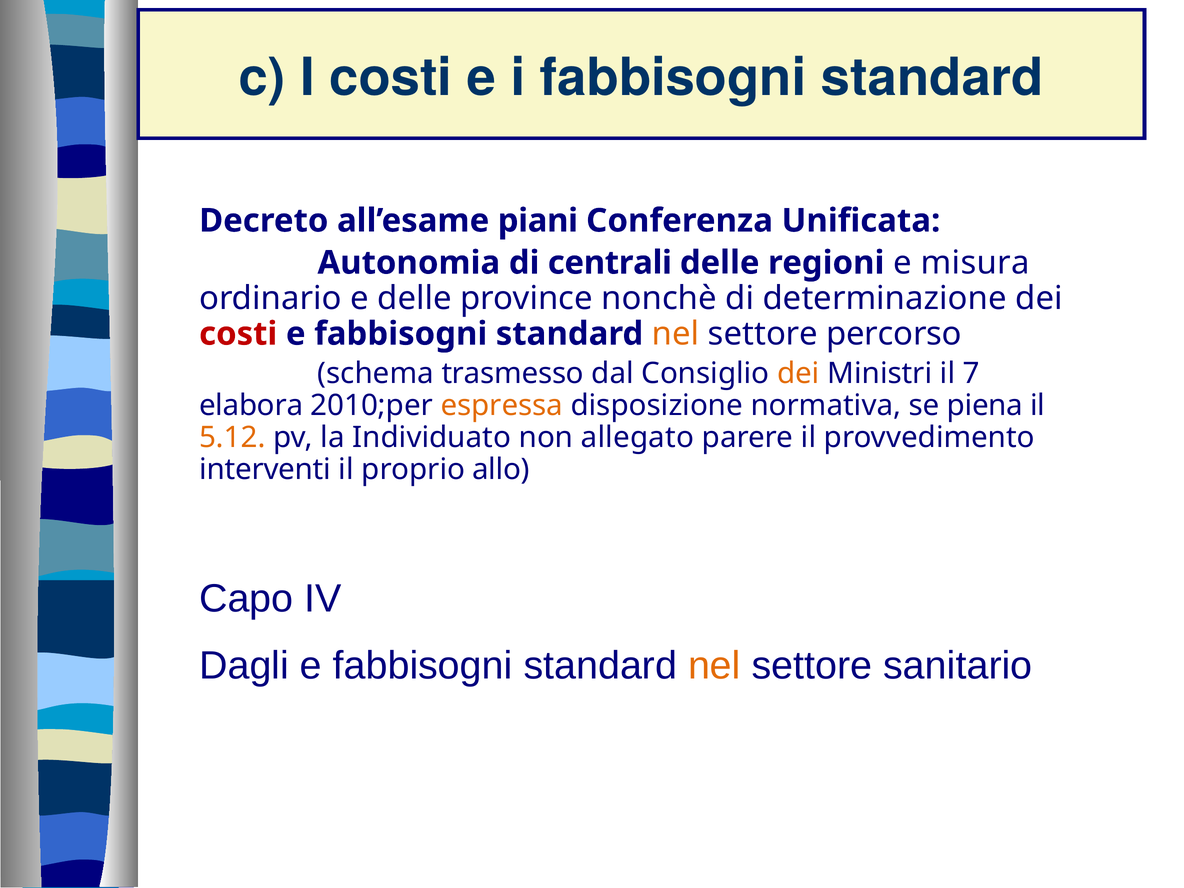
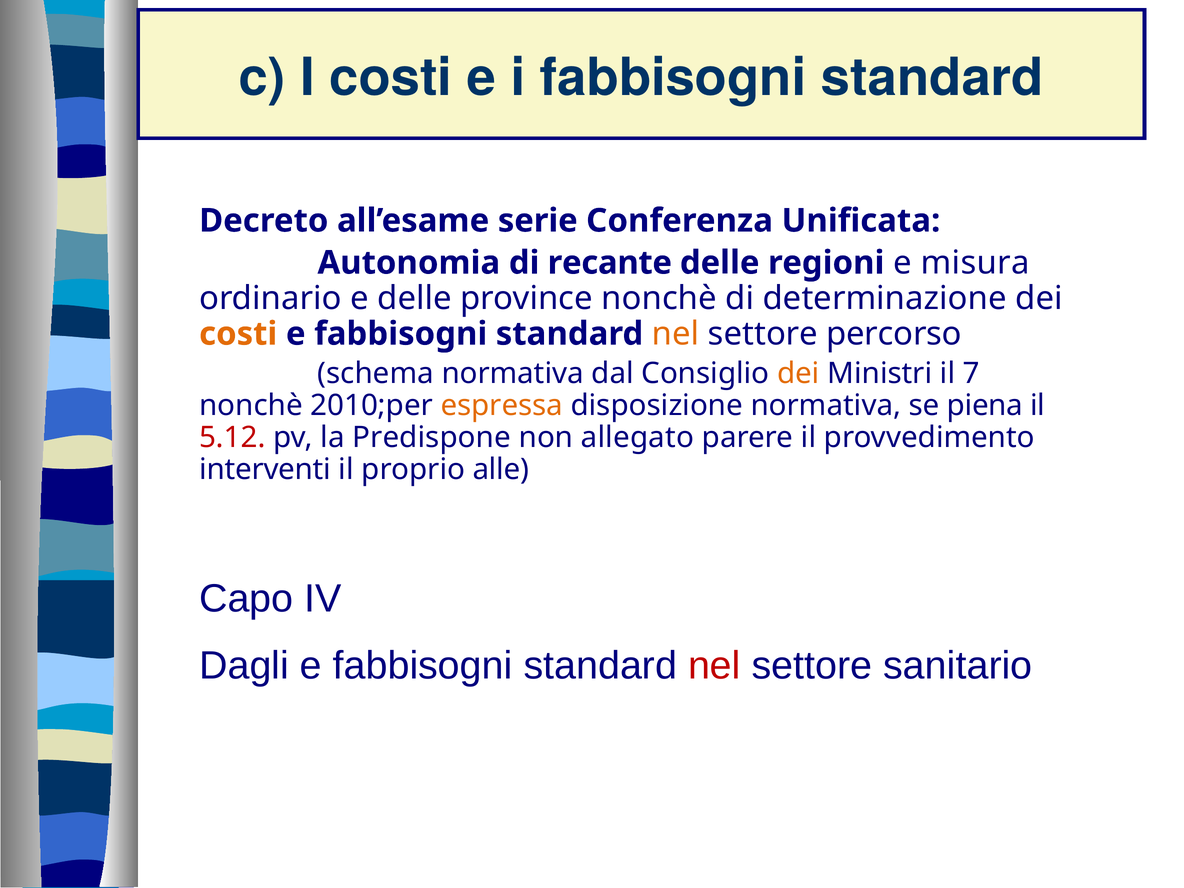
piani: piani -> serie (538, 221)
centrali: centrali -> recante (610, 263)
costi colour: red -> orange (238, 334)
schema trasmesso: trasmesso -> normativa (513, 374)
elabora: elabora -> nonchè (251, 406)
5.12 colour: orange -> red (232, 437)
Individuato: Individuato -> Predispone (432, 437)
allo: allo -> alle (501, 469)
nel colour: orange -> red (714, 666)
